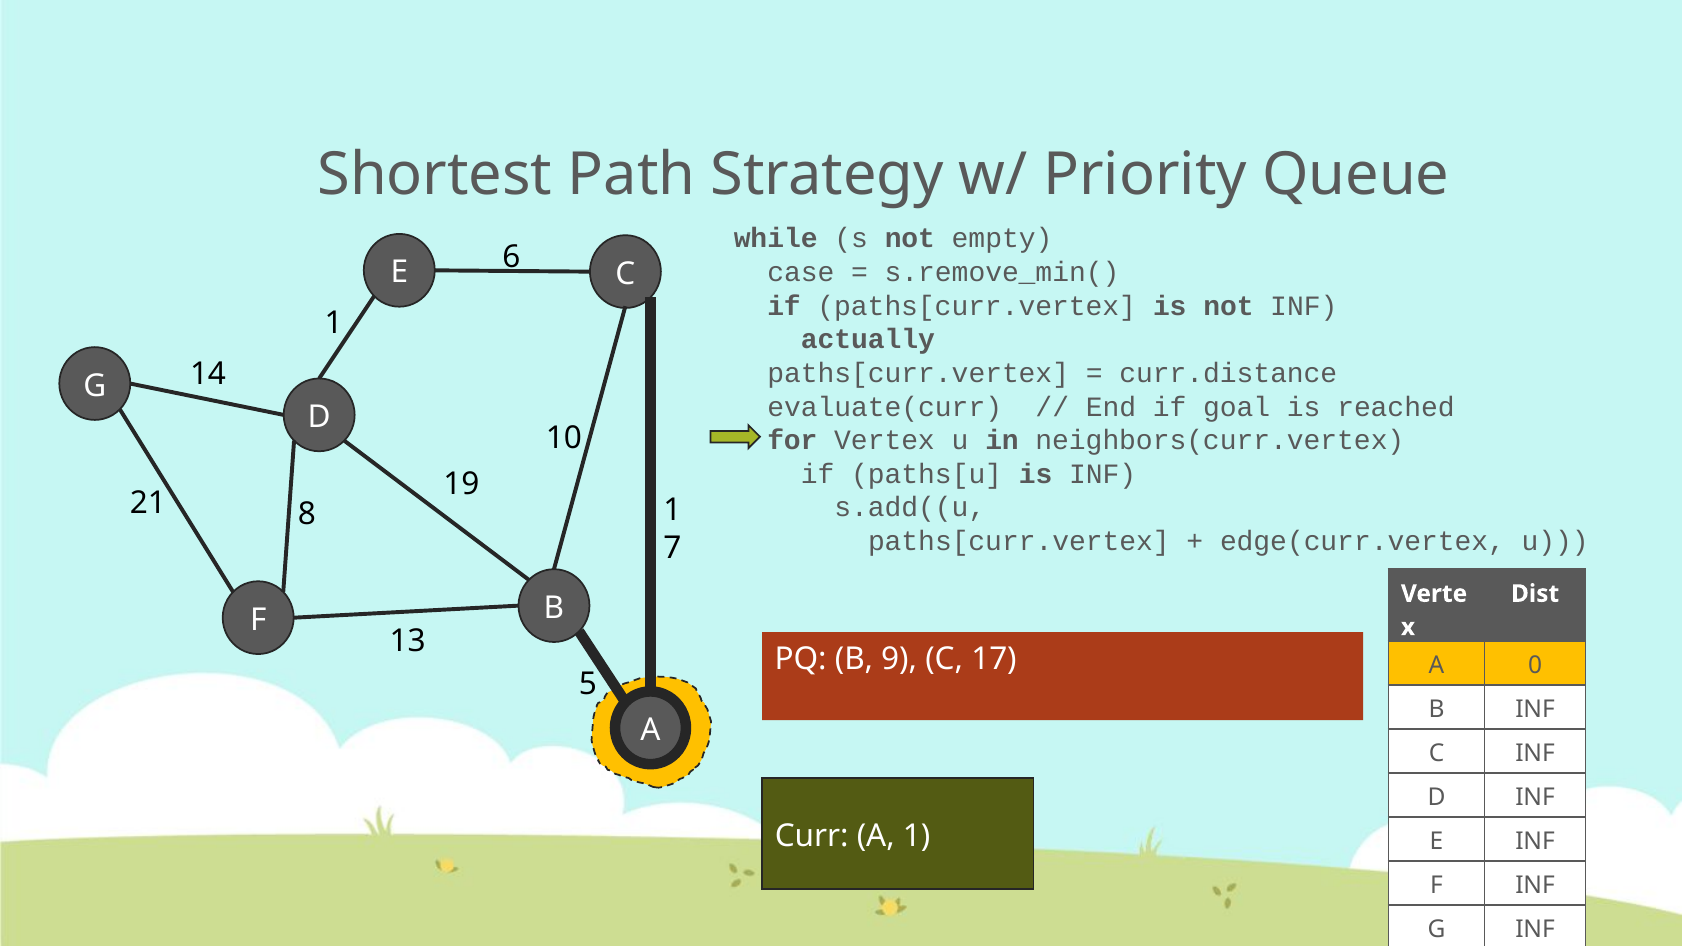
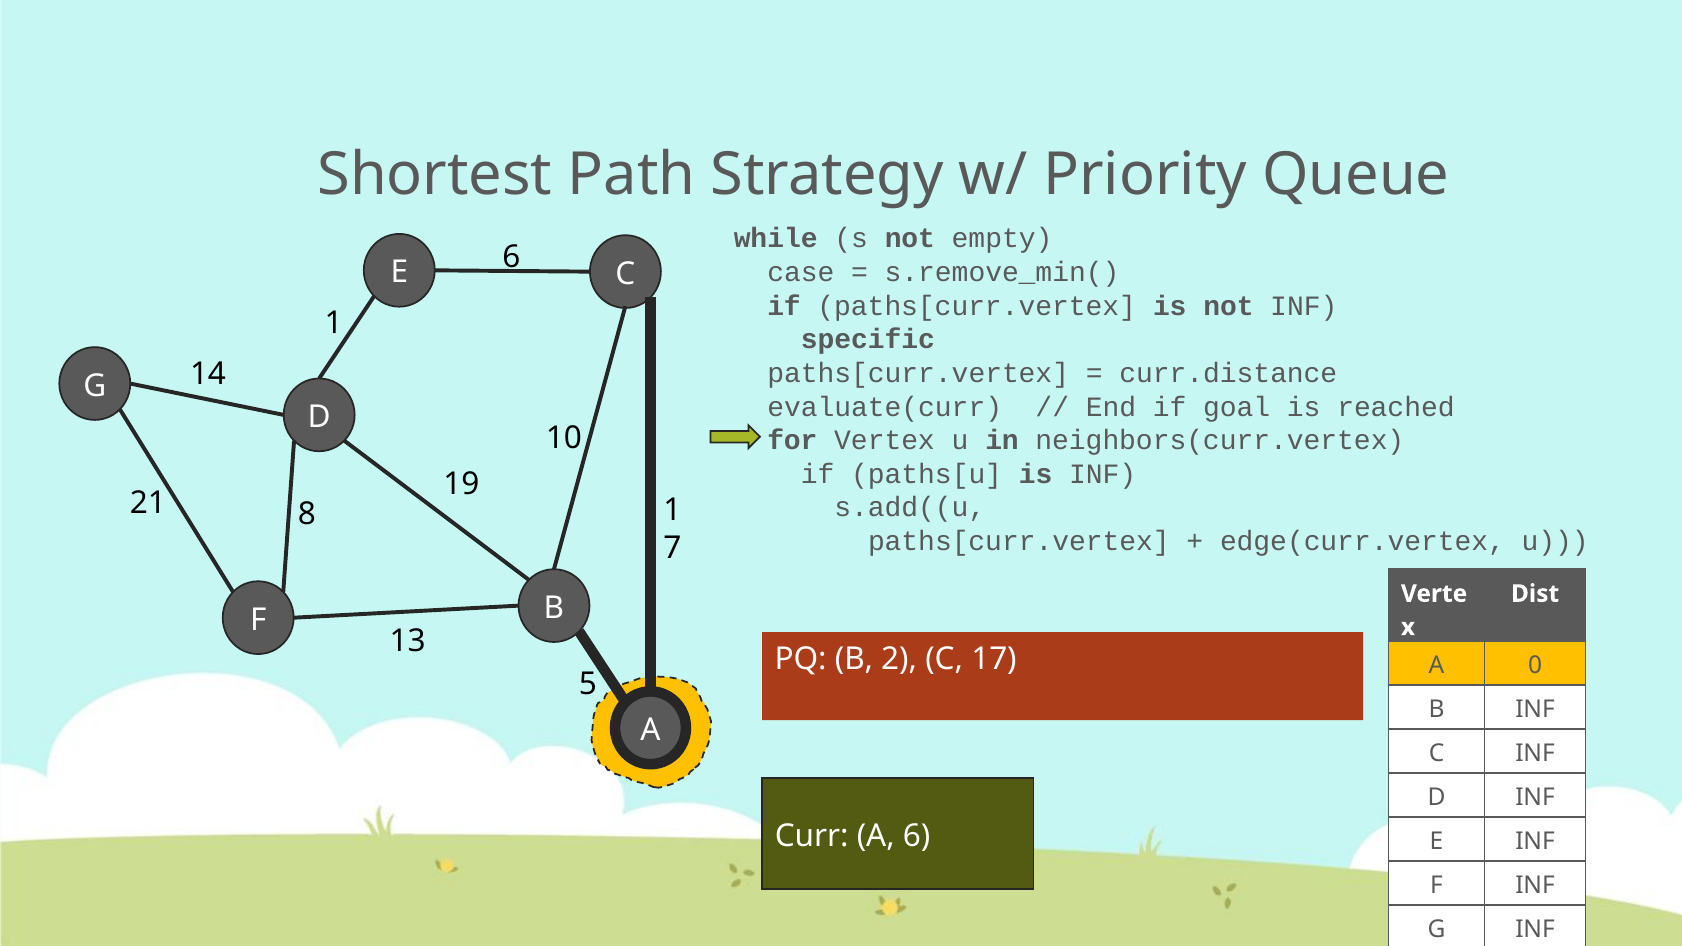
actually: actually -> specific (868, 340)
9: 9 -> 2 (899, 659)
A 1: 1 -> 6 (917, 836)
